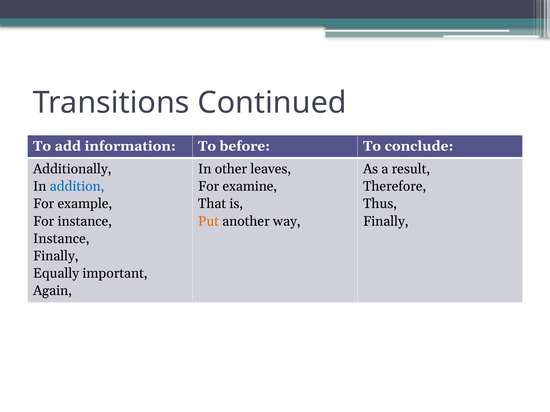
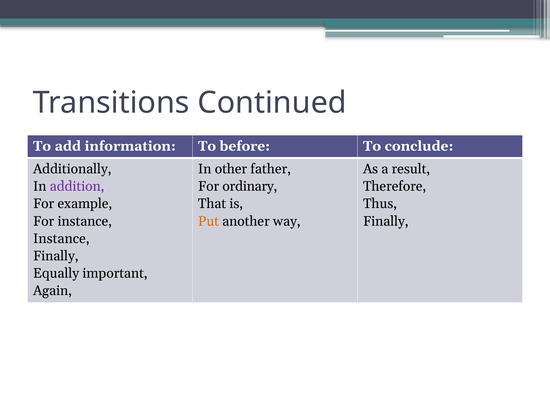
leaves: leaves -> father (271, 169)
addition colour: blue -> purple (77, 187)
examine: examine -> ordinary (250, 187)
